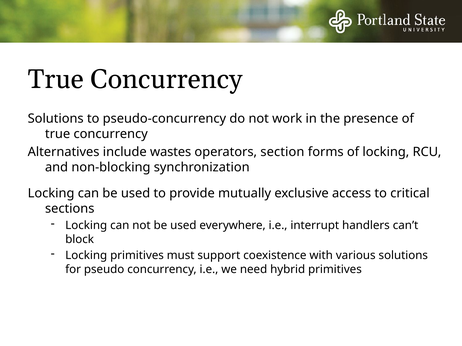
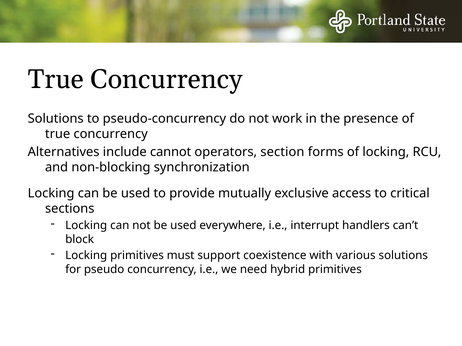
wastes: wastes -> cannot (171, 152)
